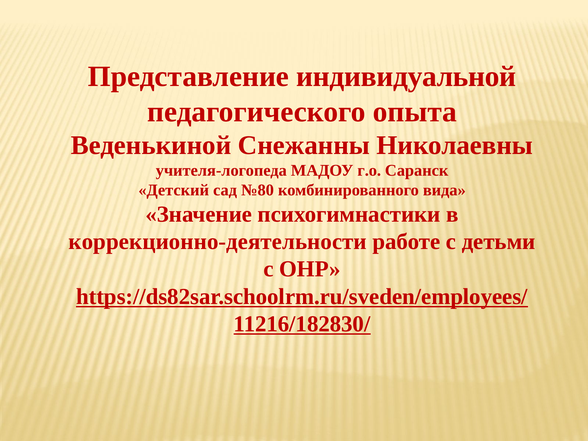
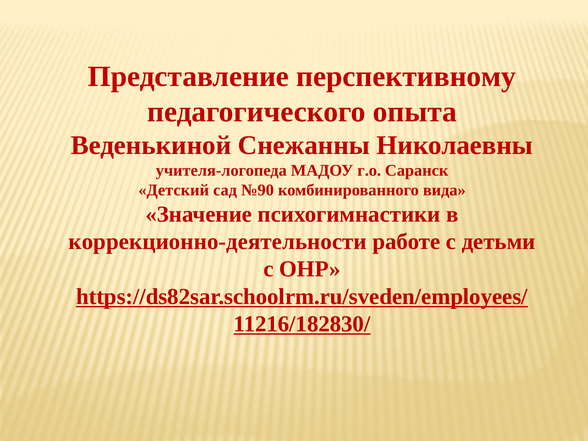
индивидуальной: индивидуальной -> перспективному (406, 76)
№80: №80 -> №90 (257, 190)
